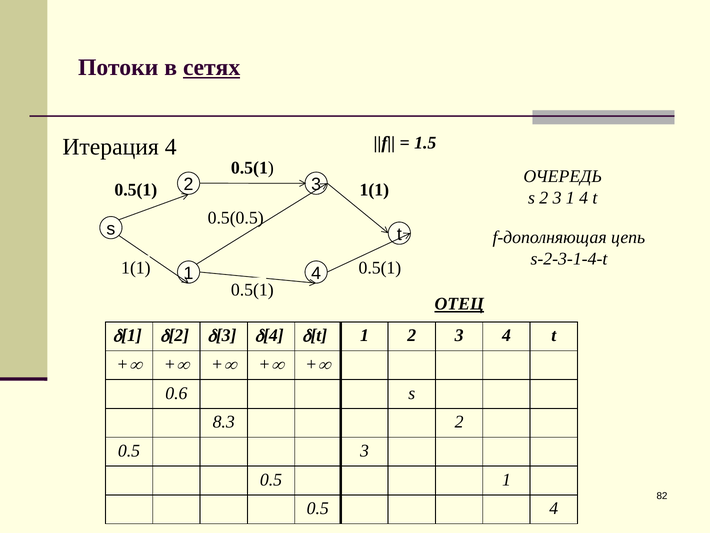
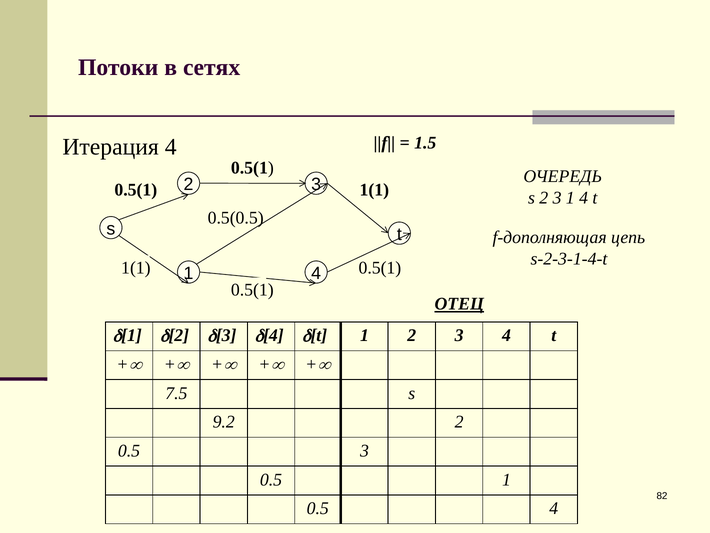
сетях underline: present -> none (212, 68)
0.6: 0.6 -> 7.5 (176, 393)
8.3: 8.3 -> 9.2 (224, 422)
